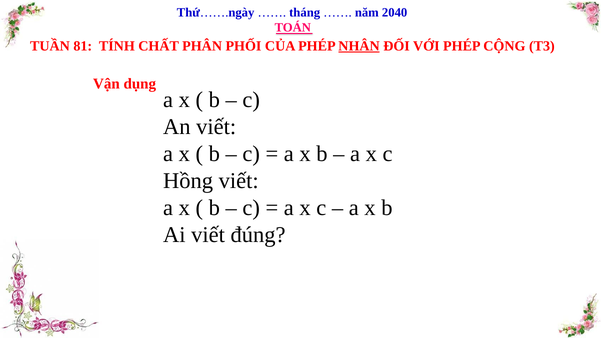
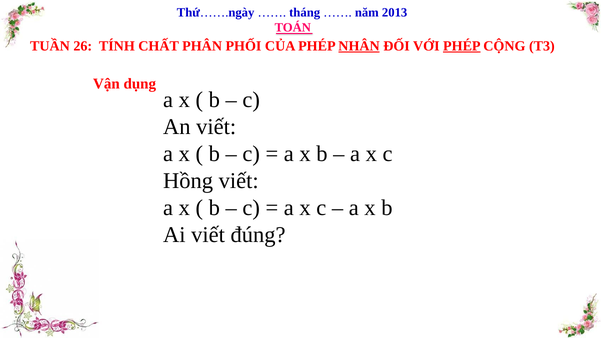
2040: 2040 -> 2013 (395, 13)
81: 81 -> 26 (83, 46)
PHÉP underline: none -> present (462, 46)
